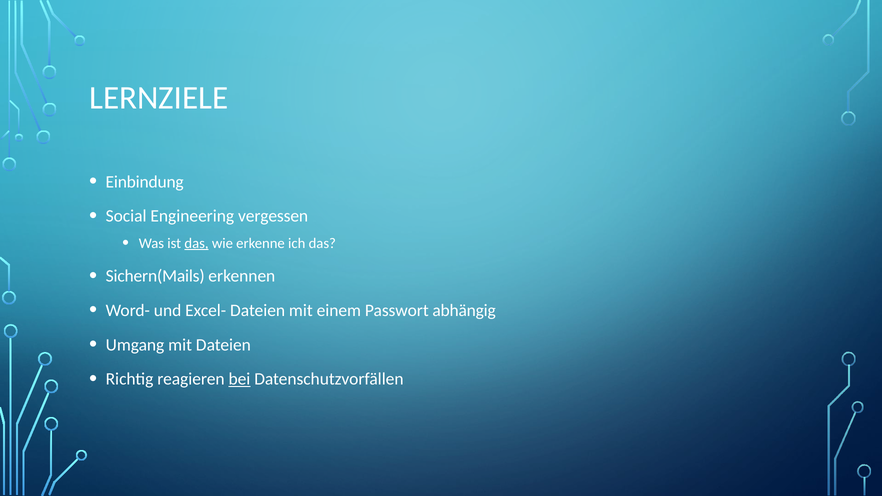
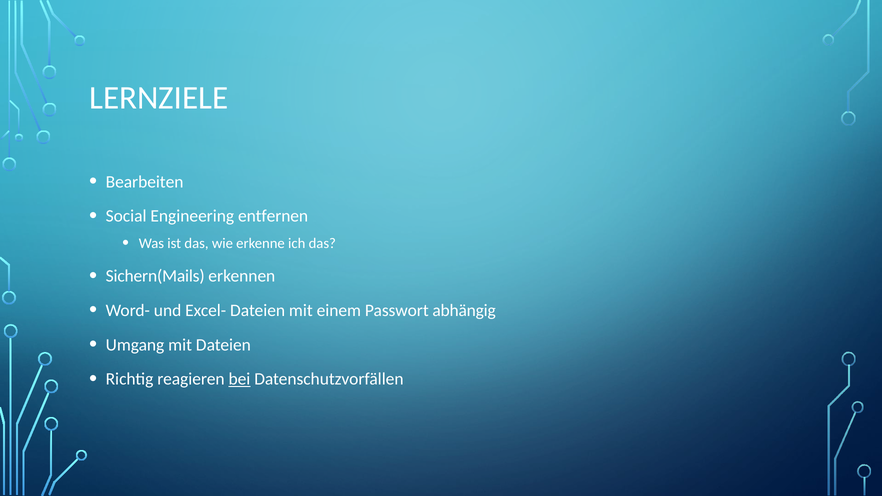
Einbindung: Einbindung -> Bearbeiten (145, 182)
vergessen: vergessen -> entfernen (273, 216)
das underline: present -> none (197, 243)
